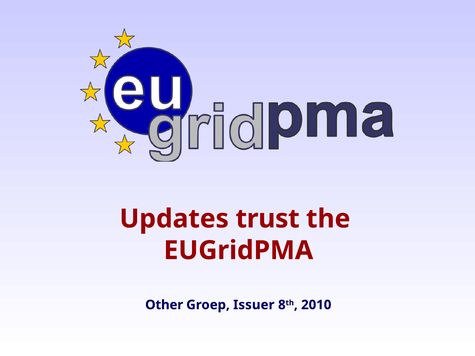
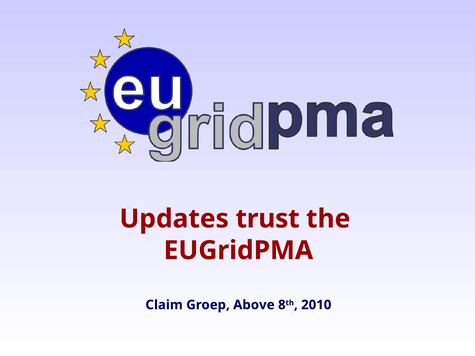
Other: Other -> Claim (164, 305)
Issuer: Issuer -> Above (254, 305)
